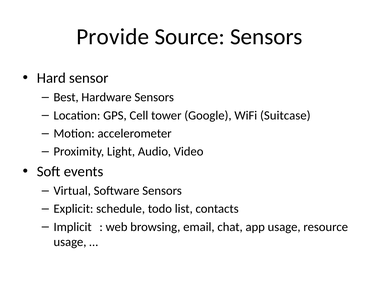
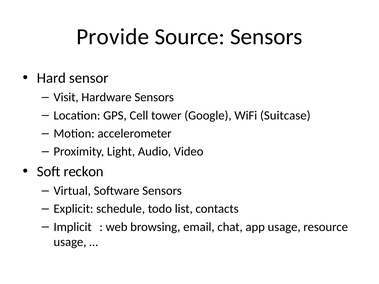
Best: Best -> Visit (66, 97)
events: events -> reckon (84, 172)
